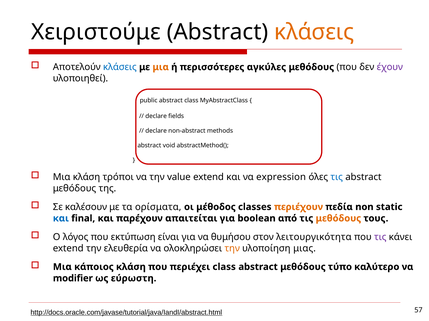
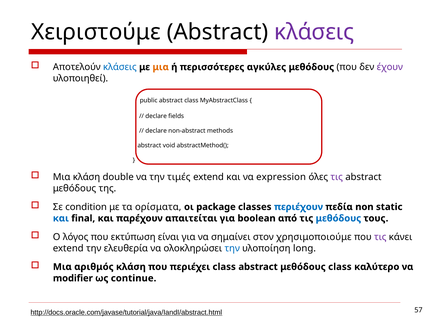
κλάσεις colour: orange -> purple (314, 32)
τρόποι: τρόποι -> double (118, 177)
value: value -> τιμές (179, 177)
τις colour: blue -> purple (337, 177)
καλέσουν: καλέσουν -> condition (86, 207)
μέθοδος: μέθοδος -> package (216, 207)
περιέχουν colour: orange -> blue (299, 207)
μεθόδους colour: orange -> blue (338, 219)
θυμήσου: θυμήσου -> σημαίνει (231, 237)
λειτουργικότητα: λειτουργικότητα -> χρησιμοποιούμε (314, 237)
την colour: orange -> blue (232, 249)
μιας: μιας -> long (304, 249)
κάποιος: κάποιος -> αριθμός (94, 267)
μεθόδους τύπο: τύπο -> class (340, 267)
εύρωστη: εύρωστη -> continue (134, 279)
